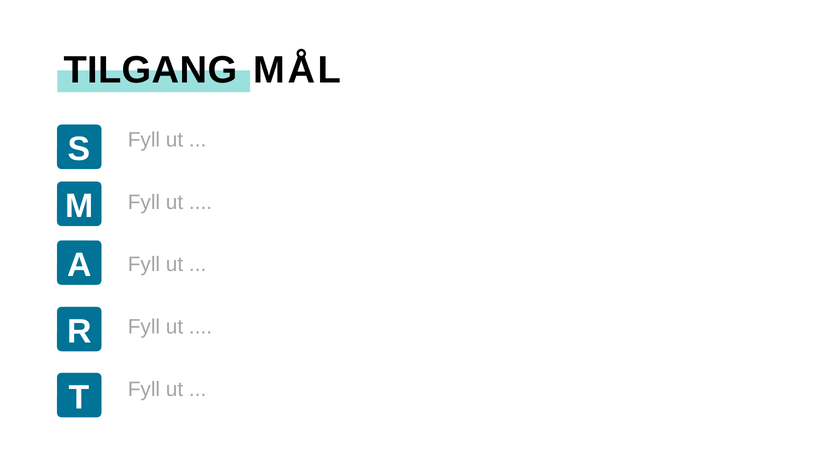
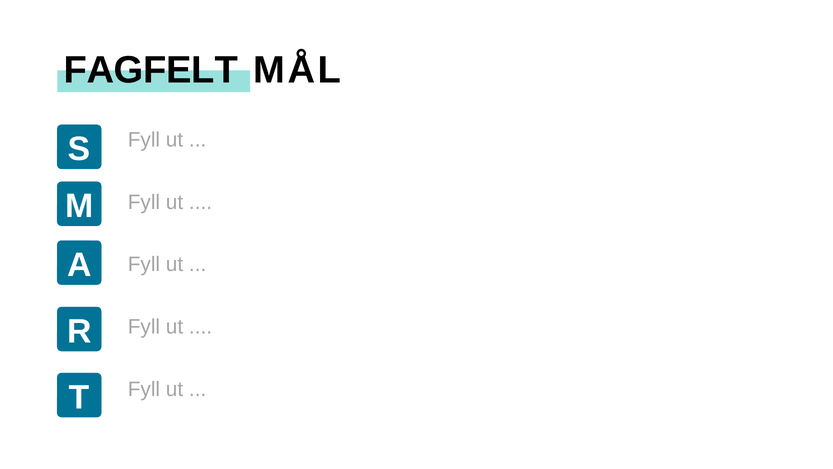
TILGANG: TILGANG -> FAGFELT (151, 70)
